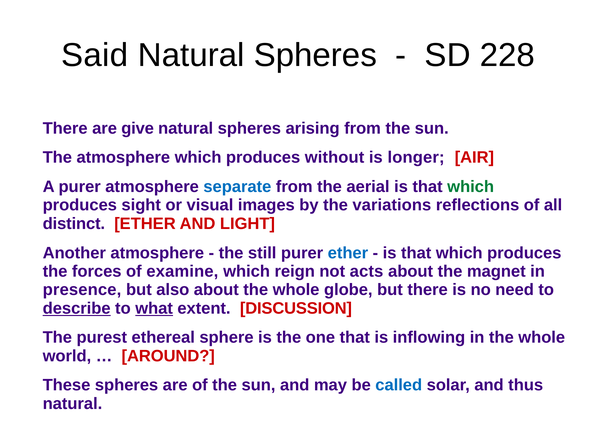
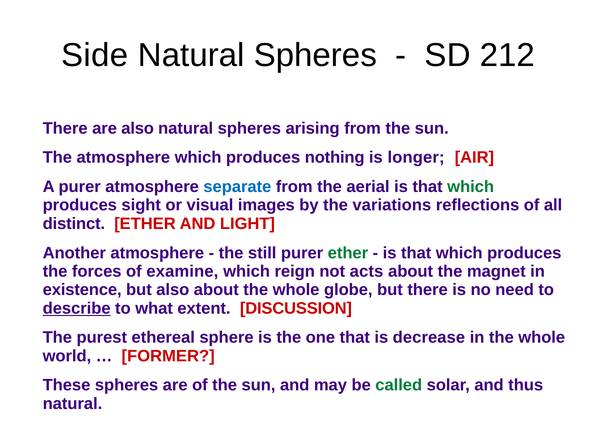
Said: Said -> Side (95, 55)
228: 228 -> 212 (507, 55)
are give: give -> also (138, 128)
without: without -> nothing (335, 157)
ether colour: blue -> green (348, 253)
presence: presence -> existence (82, 290)
what underline: present -> none (154, 308)
inflowing: inflowing -> decrease (429, 337)
AROUND: AROUND -> FORMER (168, 356)
called colour: blue -> green (399, 385)
